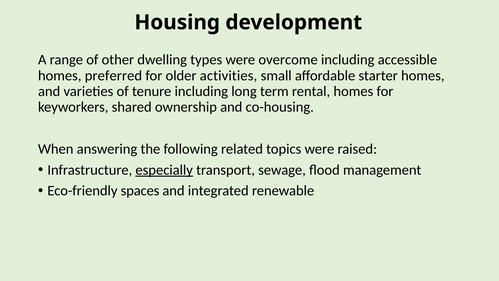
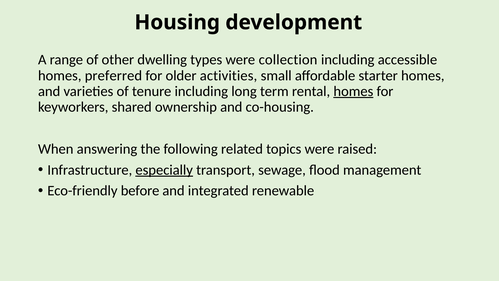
overcome: overcome -> collection (288, 60)
homes underline: none -> present (353, 91)
spaces: spaces -> before (140, 191)
